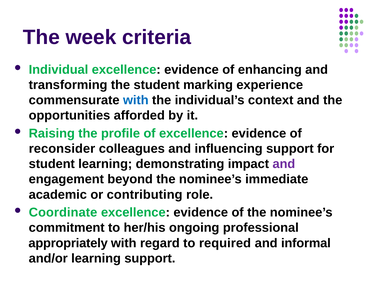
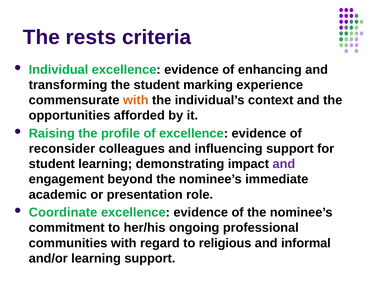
week: week -> rests (91, 37)
with colour: blue -> orange (136, 100)
contributing: contributing -> presentation (145, 195)
appropriately: appropriately -> communities (68, 243)
required: required -> religious (225, 243)
